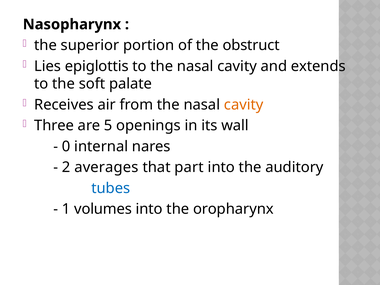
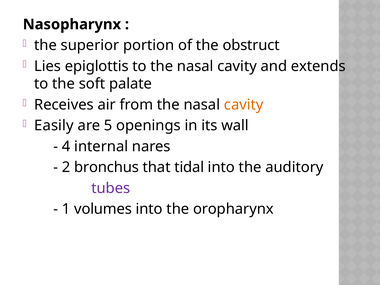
Three: Three -> Easily (54, 126)
0: 0 -> 4 (66, 146)
averages: averages -> bronchus (107, 167)
part: part -> tidal (189, 167)
tubes colour: blue -> purple (111, 188)
